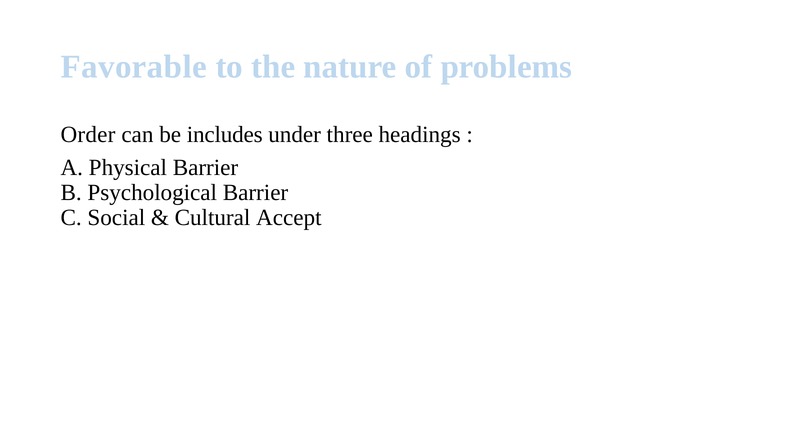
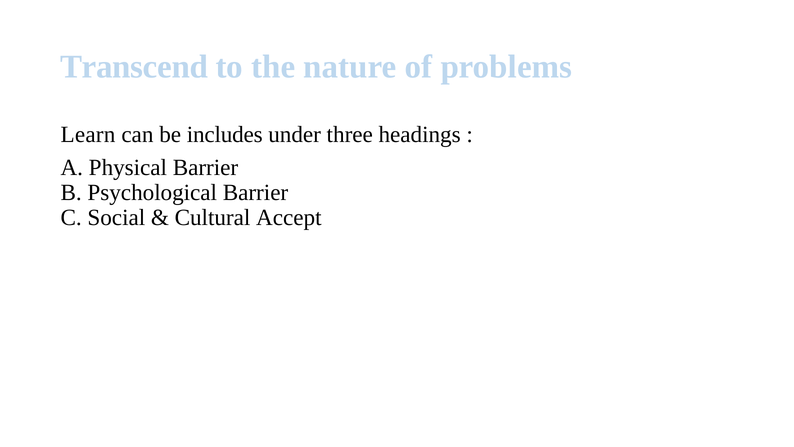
Favorable: Favorable -> Transcend (134, 67)
Order: Order -> Learn (88, 134)
